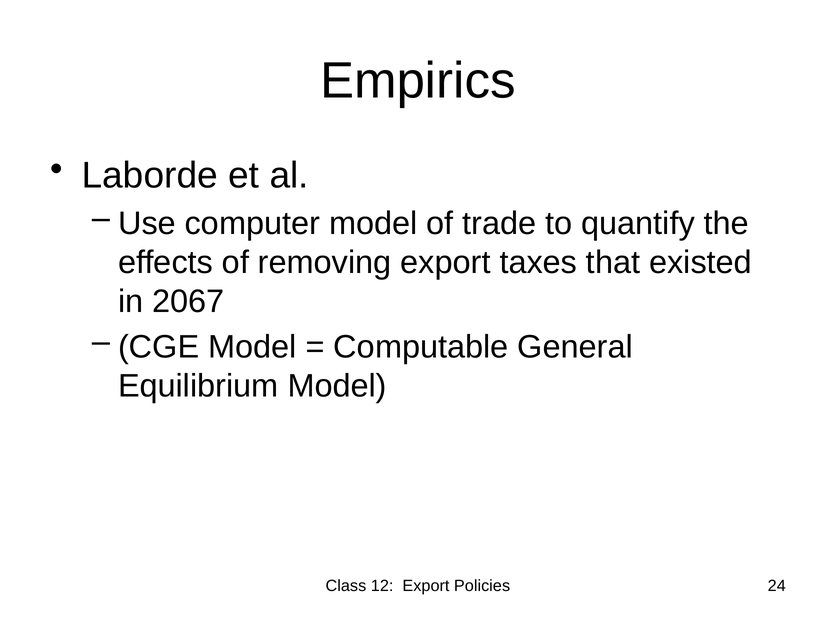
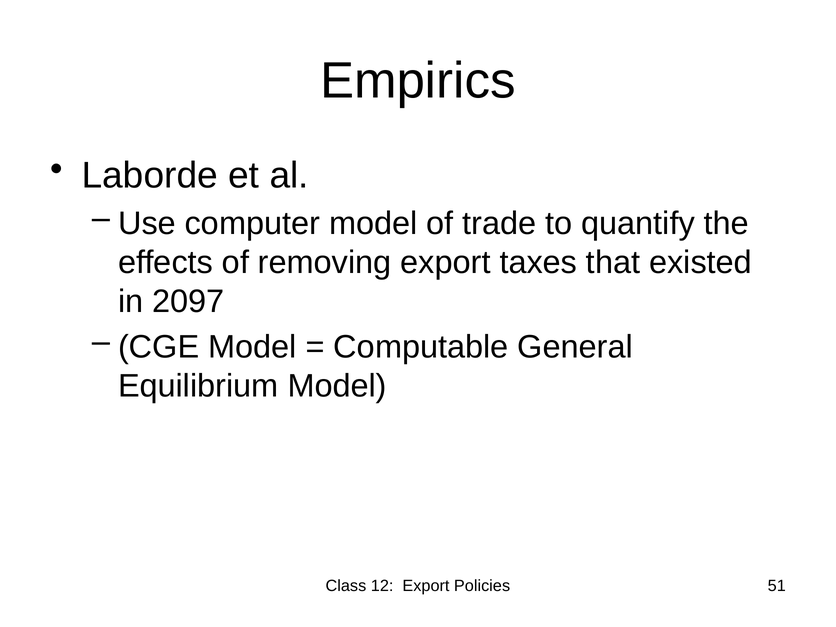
2067: 2067 -> 2097 (188, 301)
24: 24 -> 51 (777, 586)
